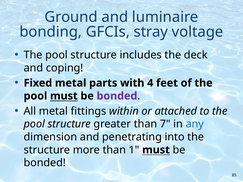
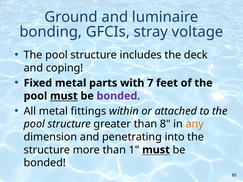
4: 4 -> 7 (150, 83)
7: 7 -> 8 (165, 124)
any colour: blue -> orange (195, 124)
